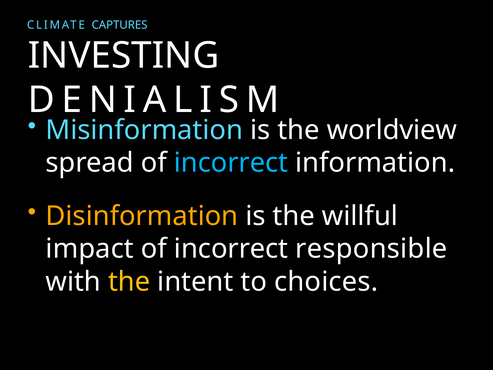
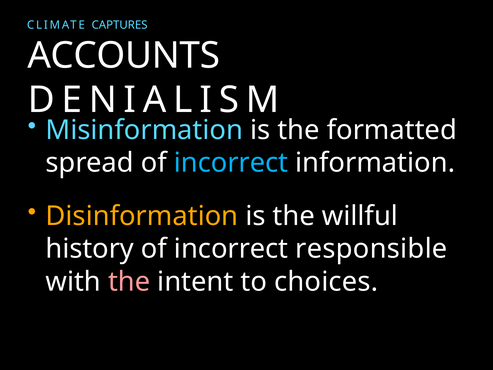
INVESTING: INVESTING -> ACCOUNTS (124, 55)
worldview: worldview -> formatted (392, 130)
impact: impact -> history (90, 249)
the colour: yellow -> pink (129, 282)
